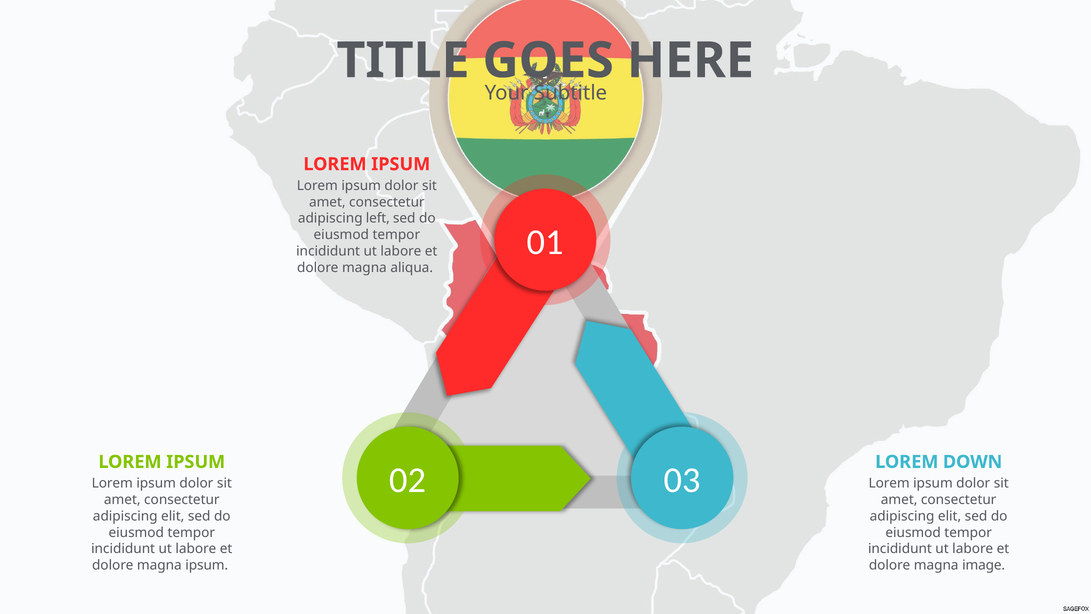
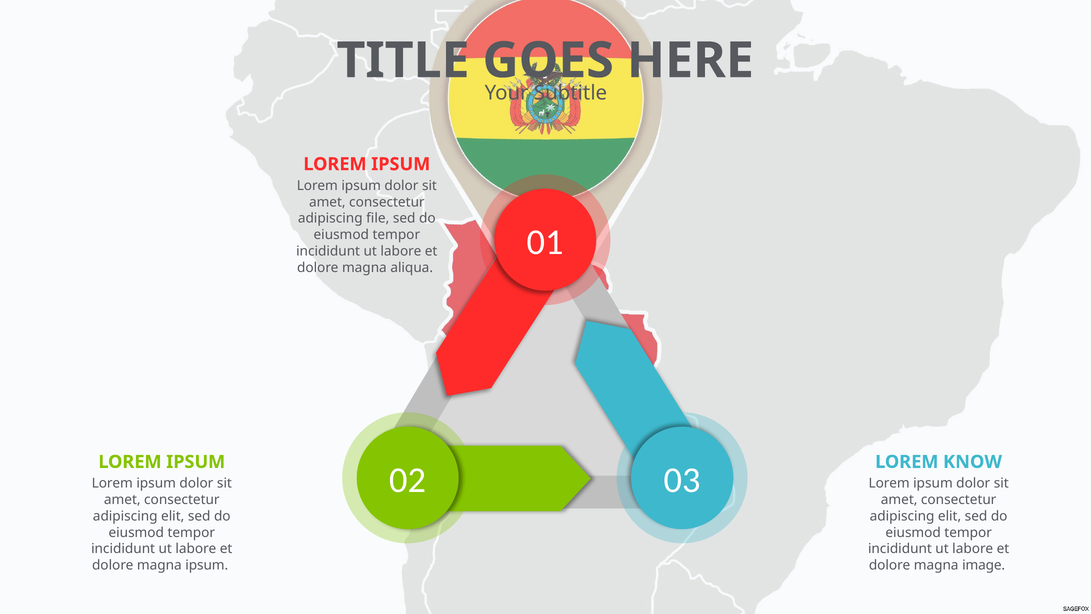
left: left -> file (378, 218)
DOWN: DOWN -> KNOW (973, 462)
